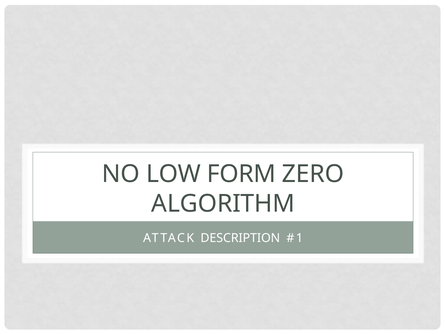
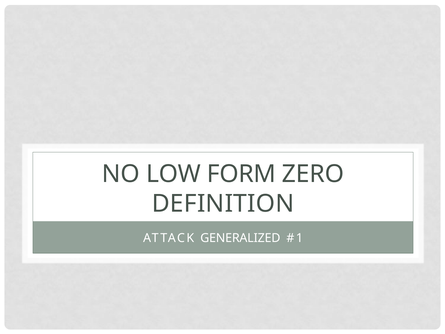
ALGORITHM: ALGORITHM -> DEFINITION (223, 203)
DESCRIPTION: DESCRIPTION -> GENERALIZED (240, 238)
